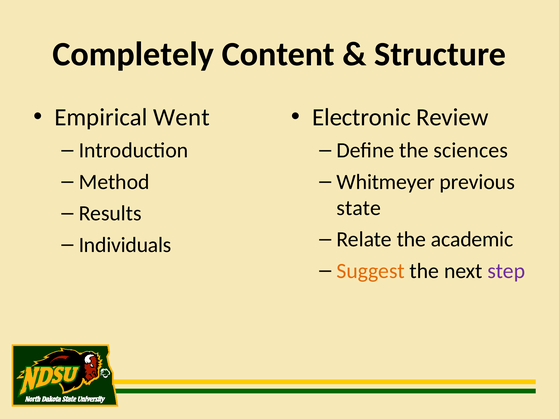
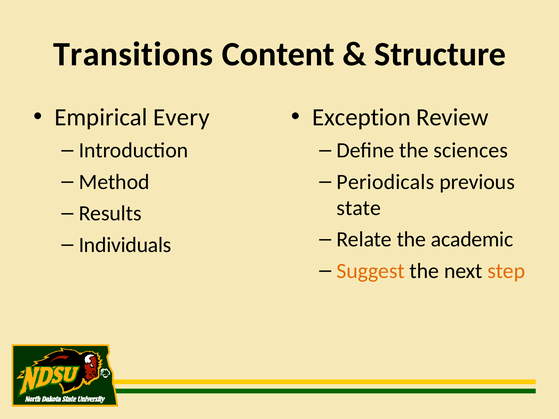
Completely: Completely -> Transitions (133, 54)
Went: Went -> Every (181, 117)
Electronic: Electronic -> Exception (361, 117)
Whitmeyer: Whitmeyer -> Periodicals (385, 182)
step colour: purple -> orange (506, 271)
